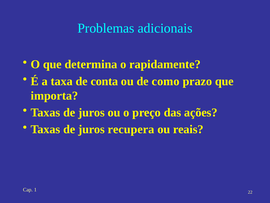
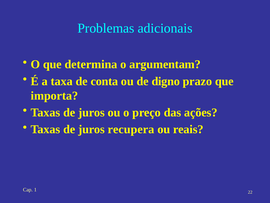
rapidamente: rapidamente -> argumentam (165, 64)
como: como -> digno (166, 81)
